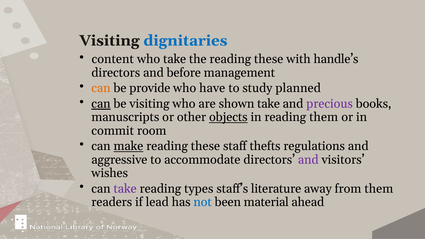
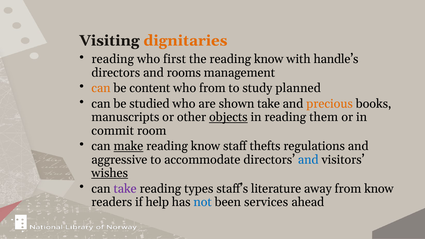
dignitaries colour: blue -> orange (185, 41)
content: content -> reading (113, 59)
who take: take -> first (175, 59)
the reading these: these -> know (269, 59)
before: before -> rooms (184, 73)
provide: provide -> content (150, 88)
who have: have -> from (212, 88)
can underline: present -> none (101, 104)
be visiting: visiting -> studied (149, 104)
precious colour: purple -> orange (330, 104)
these: these -> know (206, 146)
and colour: purple -> blue (308, 160)
wishes underline: none -> present (110, 173)
from them: them -> know (379, 189)
lead: lead -> help (157, 202)
material: material -> services (266, 202)
